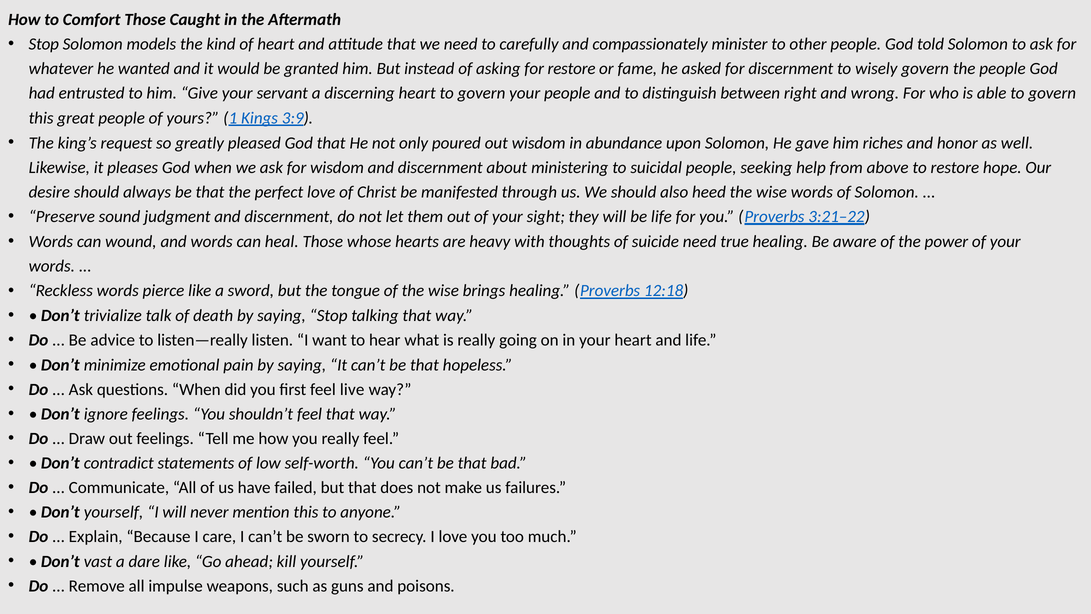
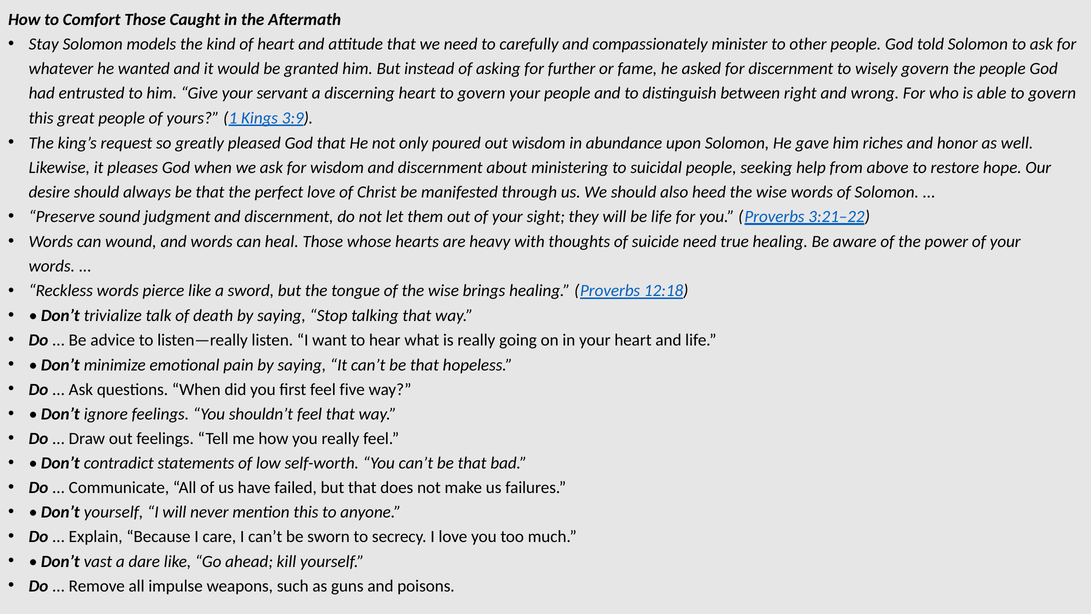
Stop: Stop -> Stay (44, 44)
for restore: restore -> further (572, 69)
live: live -> five (352, 389)
